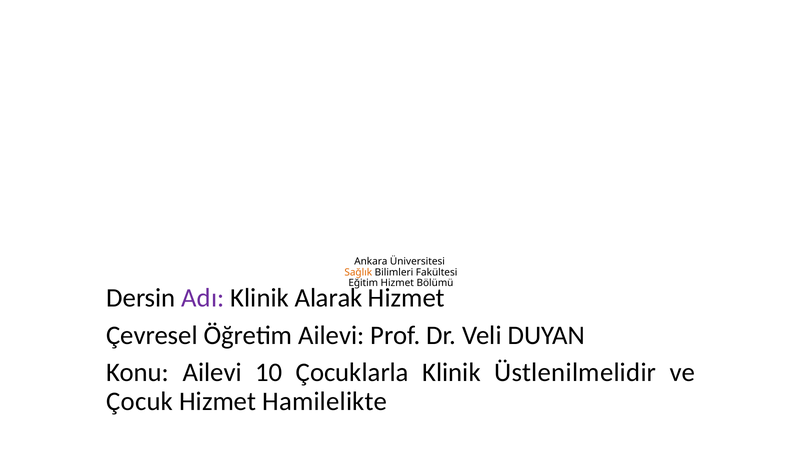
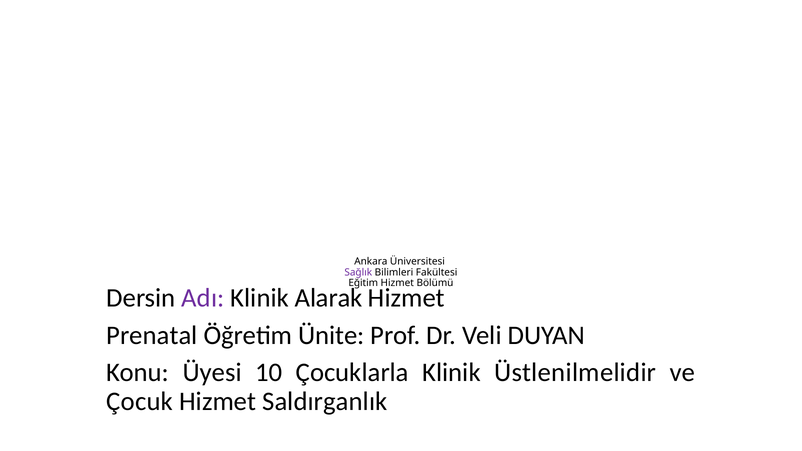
Sağlık colour: orange -> purple (358, 272)
Çevresel: Çevresel -> Prenatal (152, 335)
Öğretim Ailevi: Ailevi -> Ünite (331, 335)
Konu Ailevi: Ailevi -> Üyesi (212, 373)
Hamilelikte: Hamilelikte -> Saldırganlık (325, 402)
